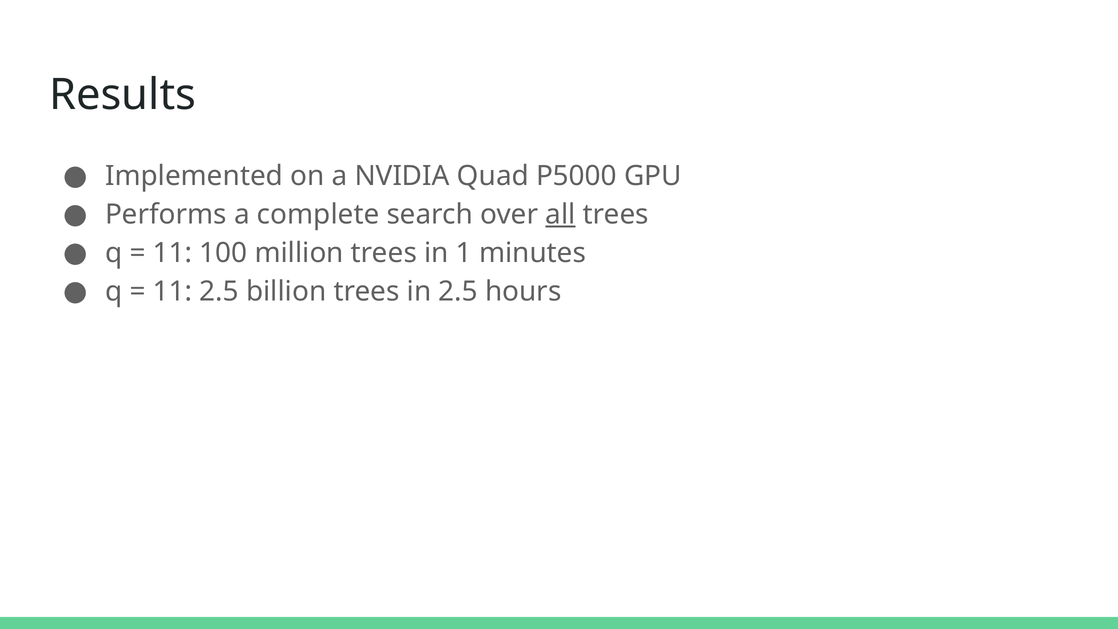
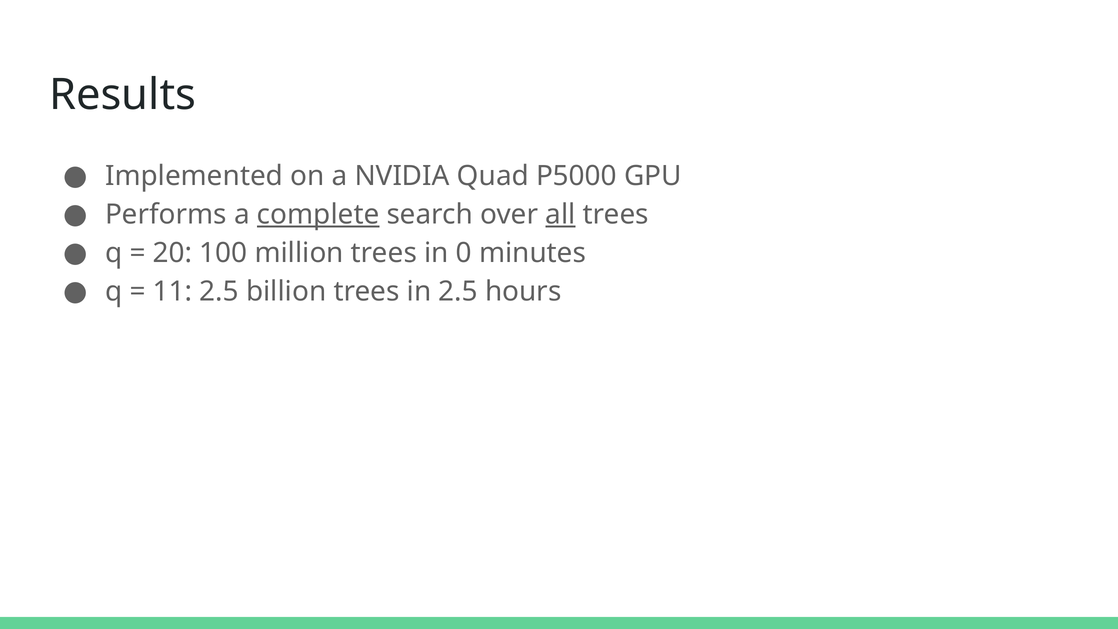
complete underline: none -> present (318, 214)
11: 11 -> 20 (173, 253)
1: 1 -> 0 (464, 253)
